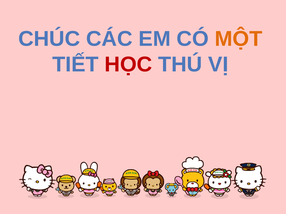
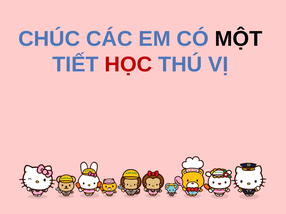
MỘT colour: orange -> black (238, 39)
